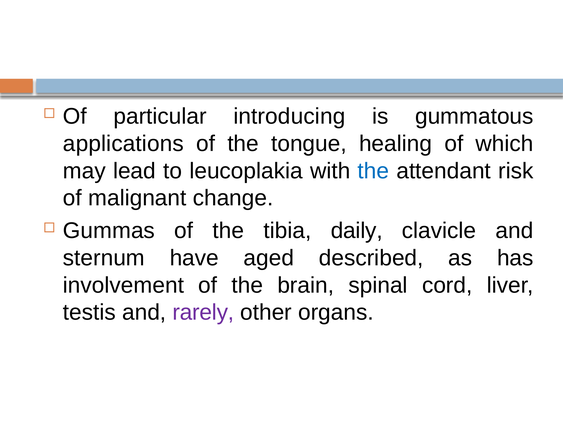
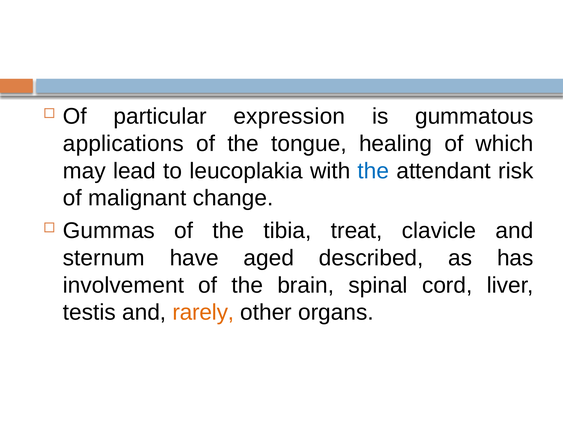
introducing: introducing -> expression (289, 117)
daily: daily -> treat (357, 231)
rarely colour: purple -> orange (203, 313)
